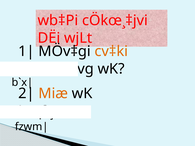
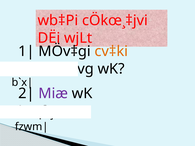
Miæ colour: orange -> purple (53, 94)
